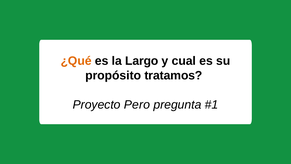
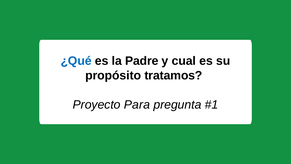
¿Qué colour: orange -> blue (76, 61)
Largo: Largo -> Padre (142, 61)
Pero: Pero -> Para (137, 105)
